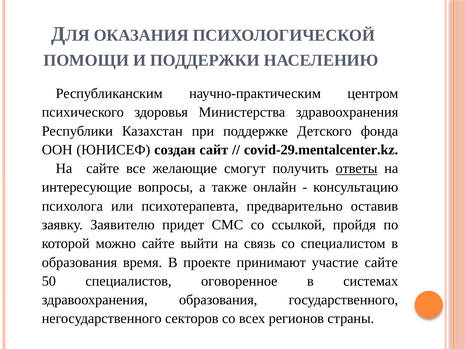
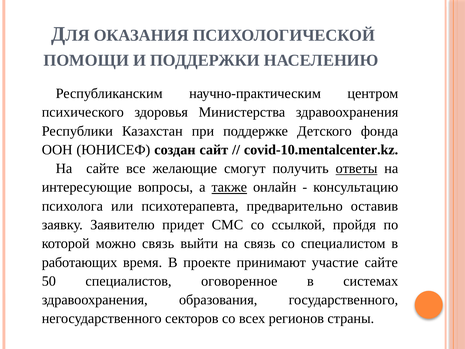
covid-29.mentalcenter.kz: covid-29.mentalcenter.kz -> covid-10.mentalcenter.kz (321, 150)
также underline: none -> present (229, 187)
можно сайте: сайте -> связь (158, 243)
образования: образования -> работающих (80, 262)
